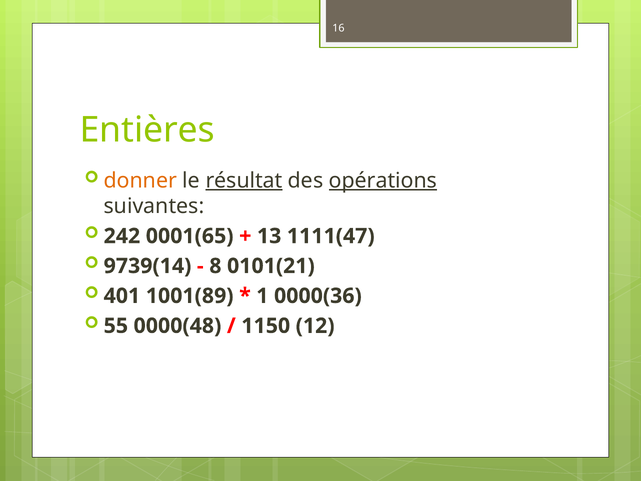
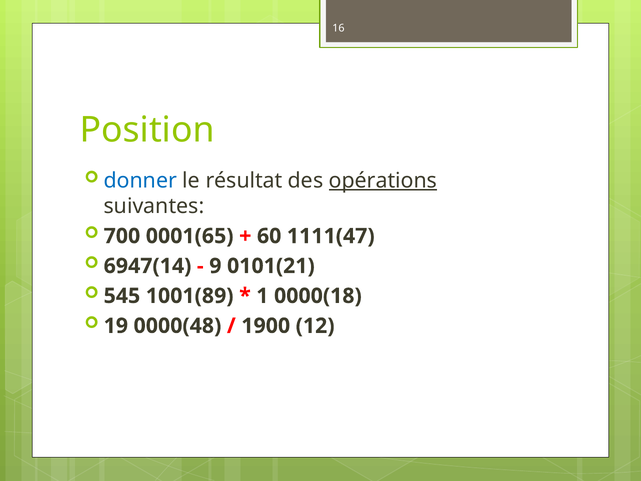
Entières: Entières -> Position (147, 130)
donner colour: orange -> blue (140, 180)
résultat underline: present -> none (244, 180)
242: 242 -> 700 (122, 236)
13: 13 -> 60 (269, 236)
9739(14: 9739(14 -> 6947(14 (147, 266)
8: 8 -> 9 (215, 266)
401: 401 -> 545 (122, 296)
0000(36: 0000(36 -> 0000(18 (318, 296)
55: 55 -> 19 (116, 326)
1150: 1150 -> 1900 (266, 326)
